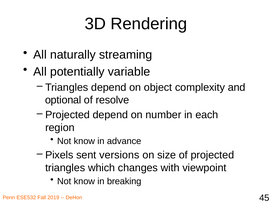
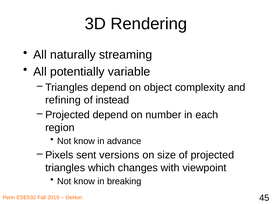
optional: optional -> refining (63, 100)
resolve: resolve -> instead (112, 100)
